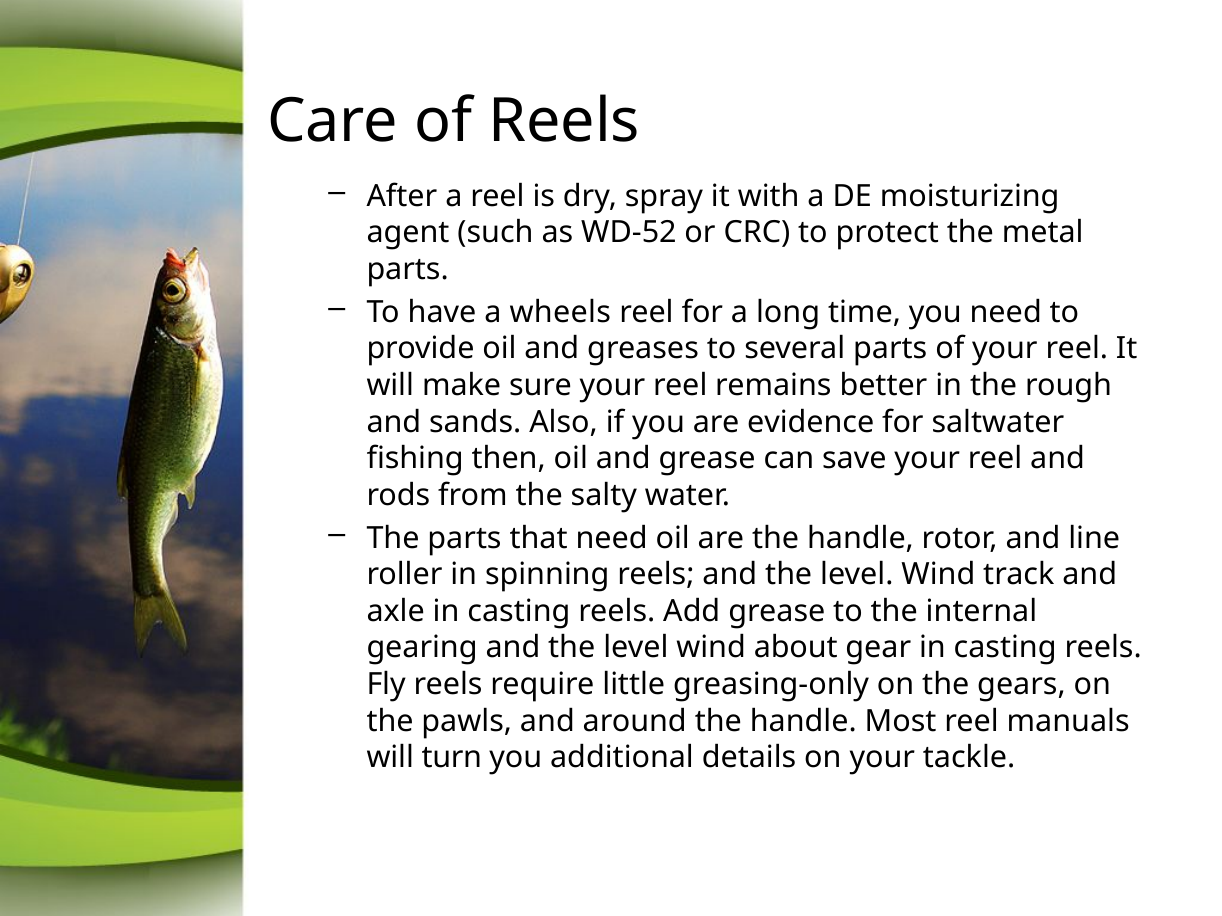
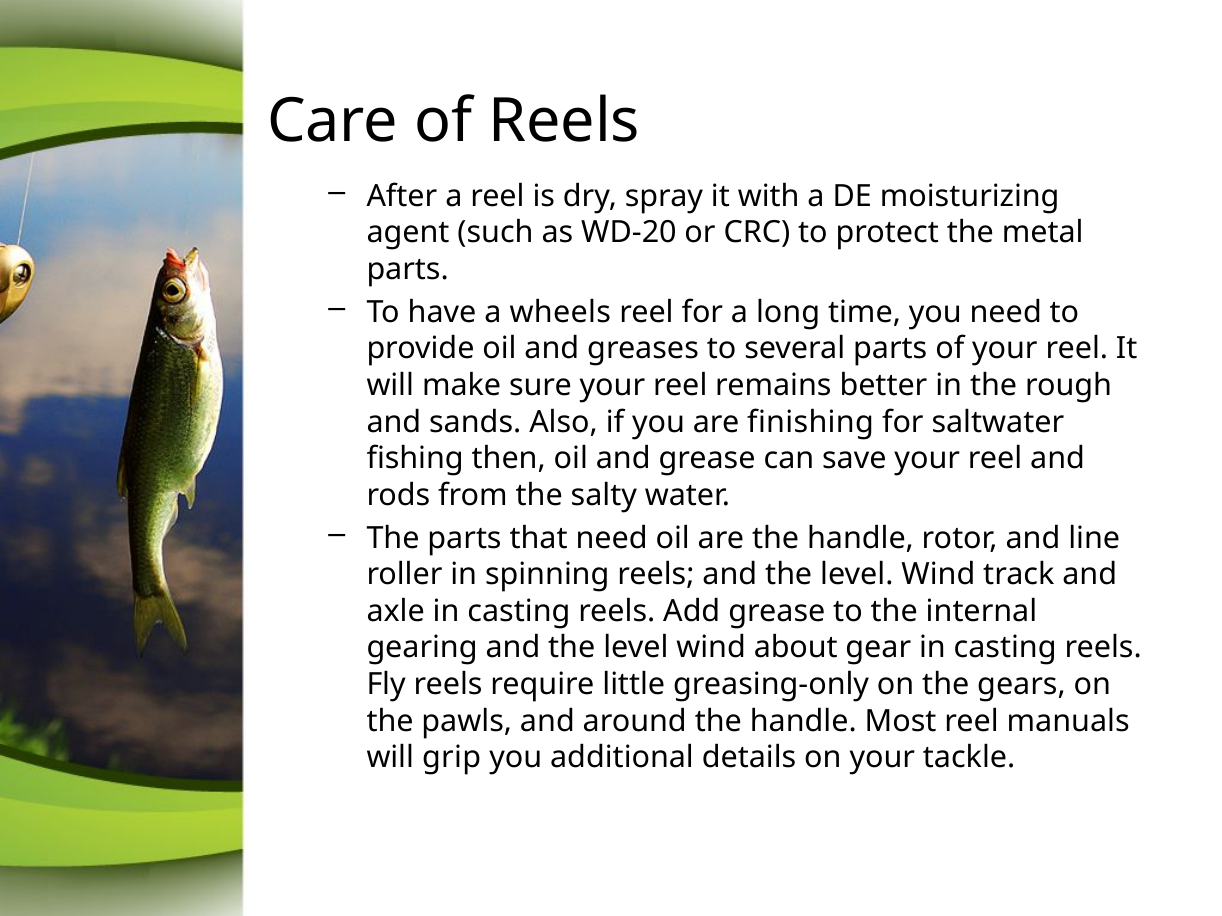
WD-52: WD-52 -> WD-20 (629, 233)
evidence: evidence -> finishing (811, 422)
turn: turn -> grip (452, 758)
